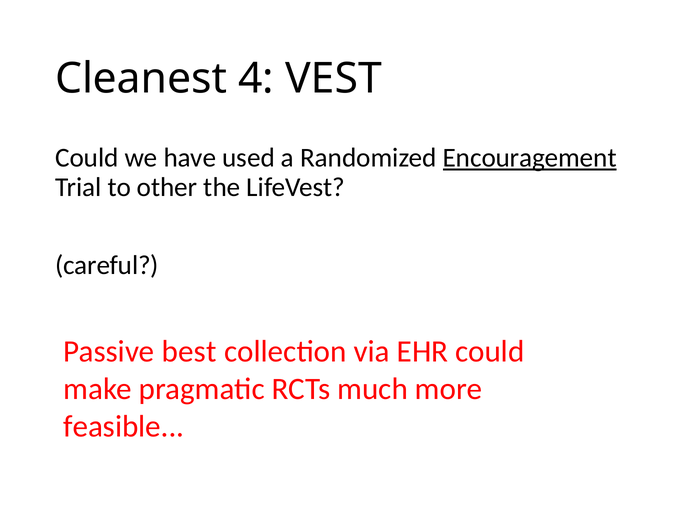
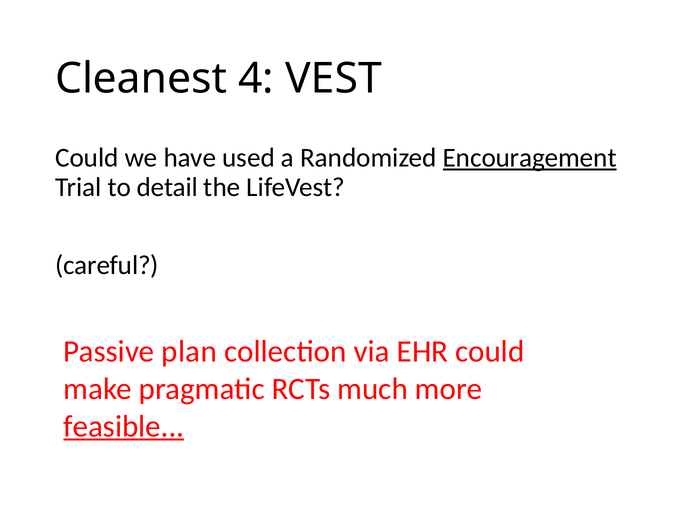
other: other -> detail (167, 187)
best: best -> plan (189, 352)
feasible underline: none -> present (124, 426)
